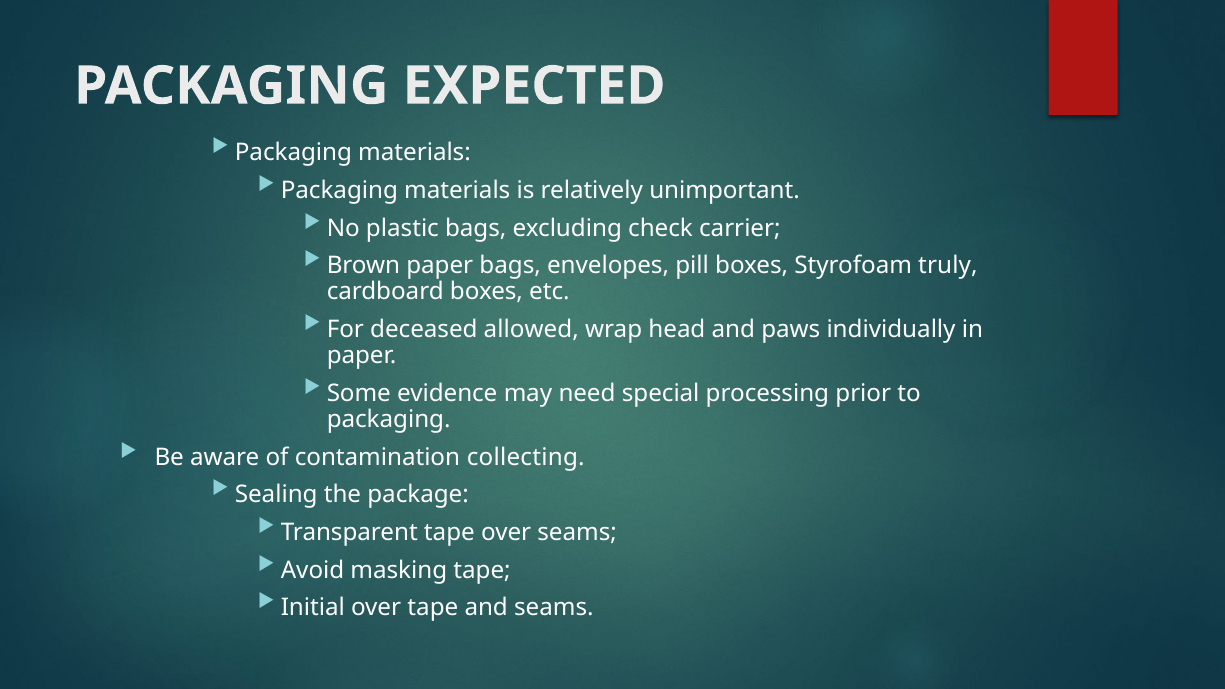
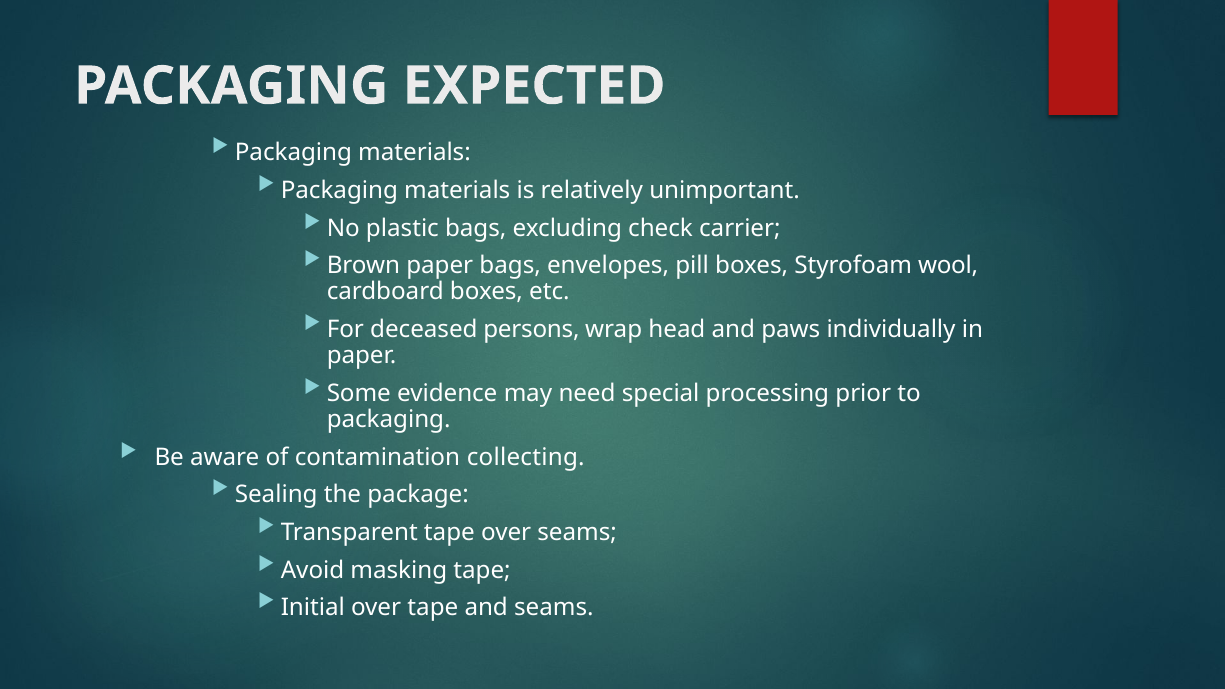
truly: truly -> wool (948, 266)
allowed: allowed -> persons (531, 330)
